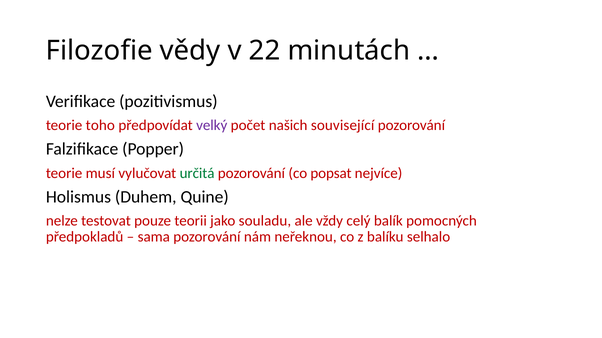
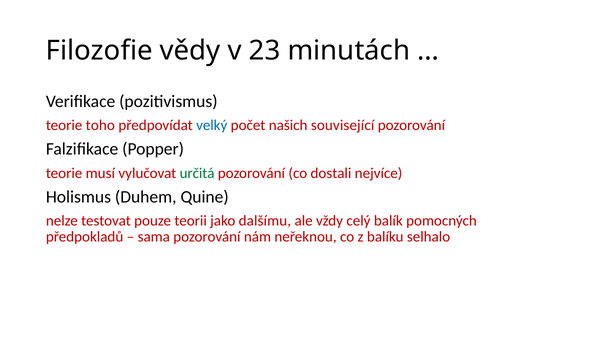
22: 22 -> 23 (265, 51)
velký colour: purple -> blue (212, 126)
popsat: popsat -> dostali (331, 173)
souladu: souladu -> dalšímu (265, 221)
